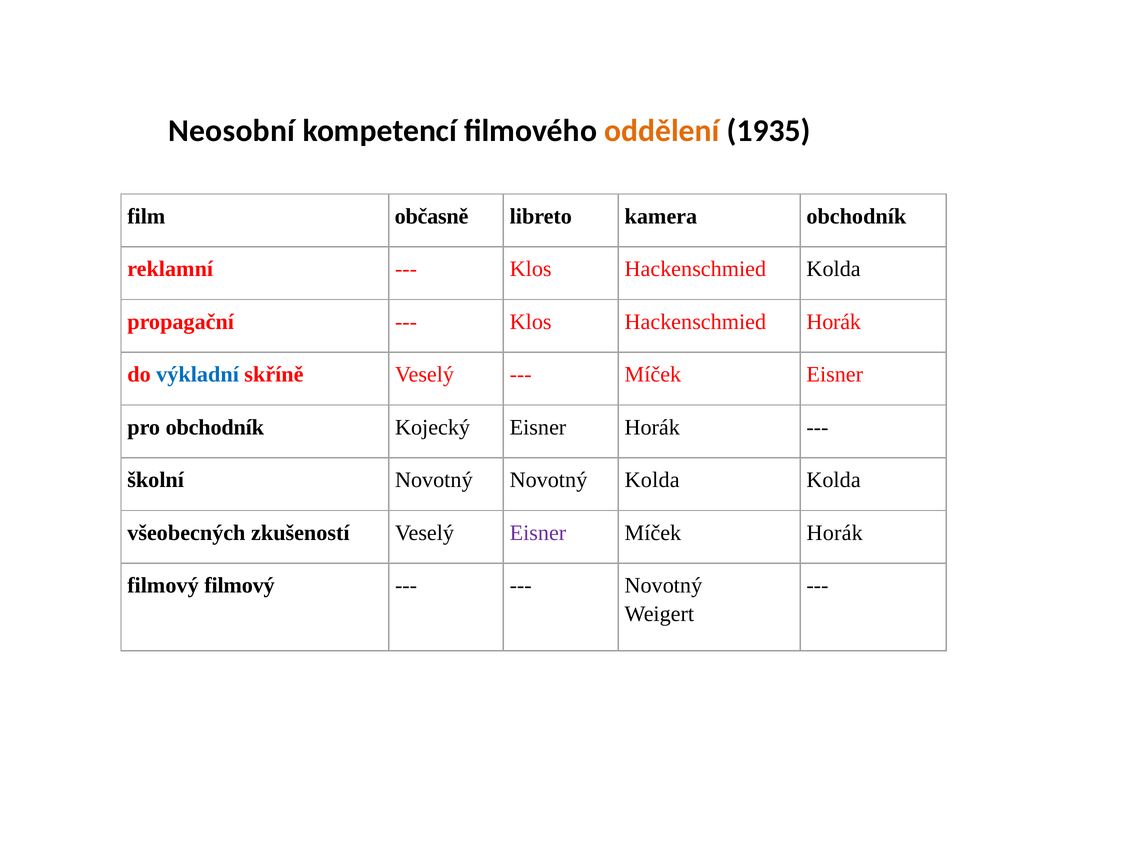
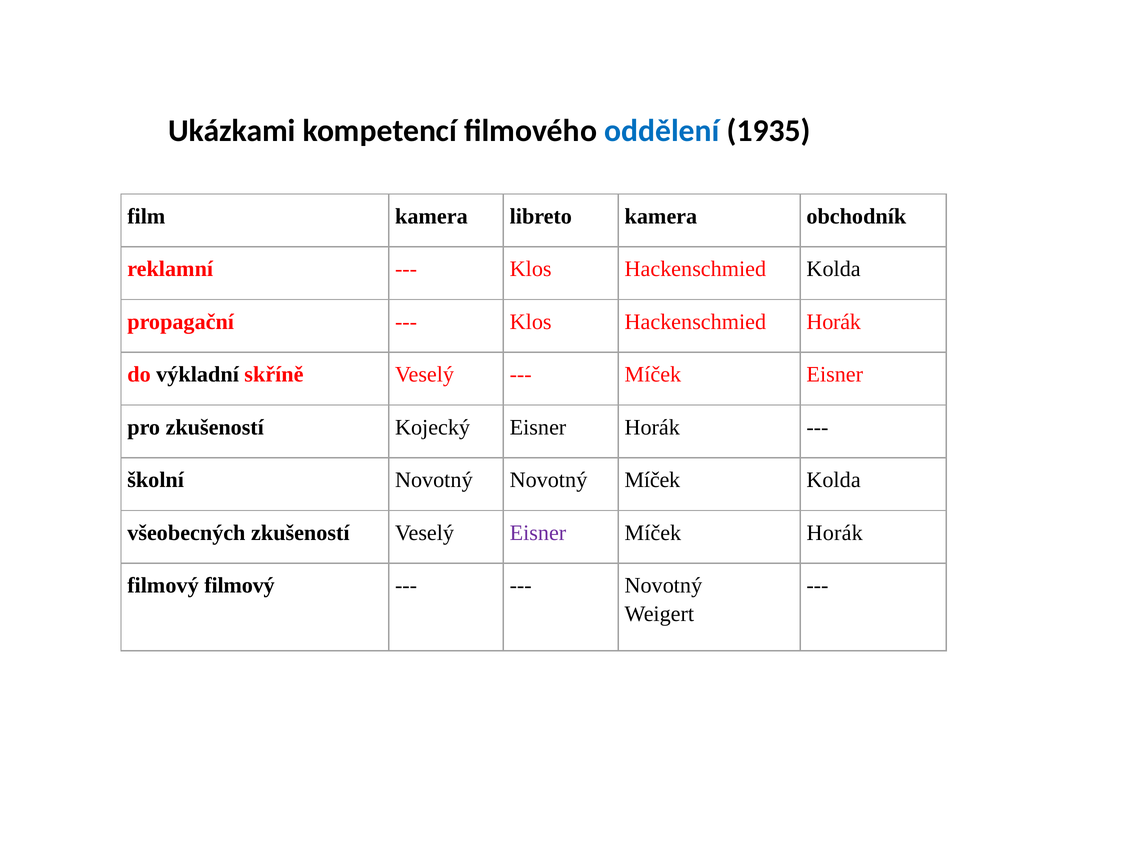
Neosobní: Neosobní -> Ukázkami (232, 131)
oddělení colour: orange -> blue (662, 131)
film občasně: občasně -> kamera (431, 216)
výkladní colour: blue -> black (198, 375)
pro obchodník: obchodník -> zkušeností (215, 427)
Novotný Kolda: Kolda -> Míček (652, 480)
